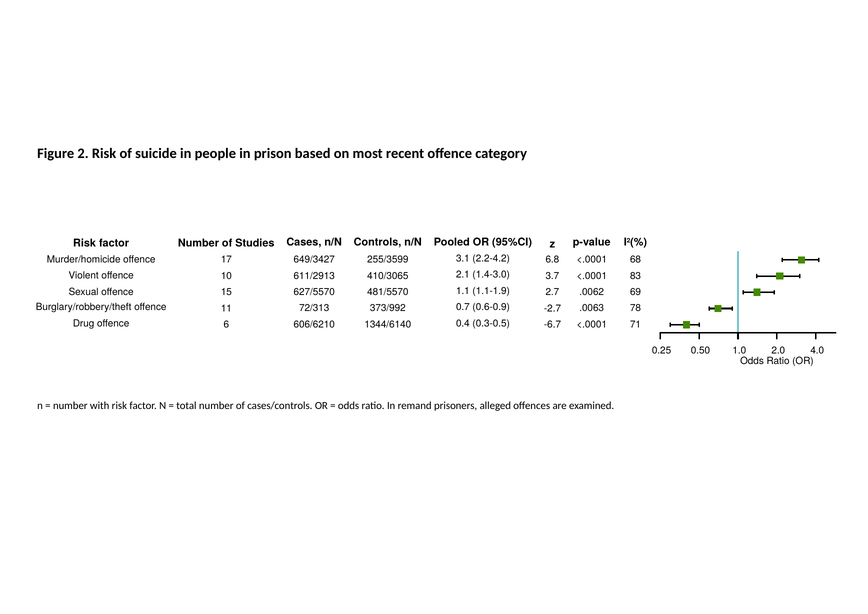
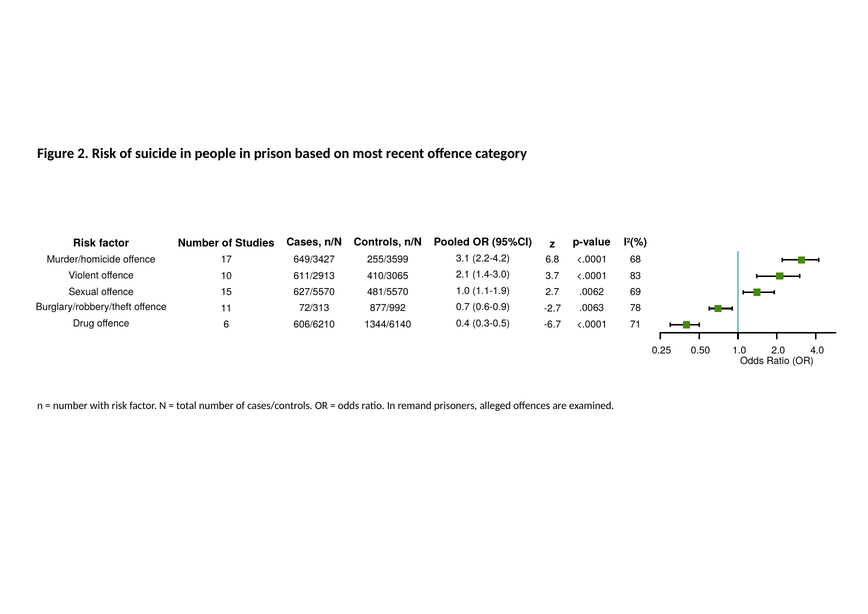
1.1: 1.1 -> 1.0 (463, 291)
373/992: 373/992 -> 877/992 (388, 308)
